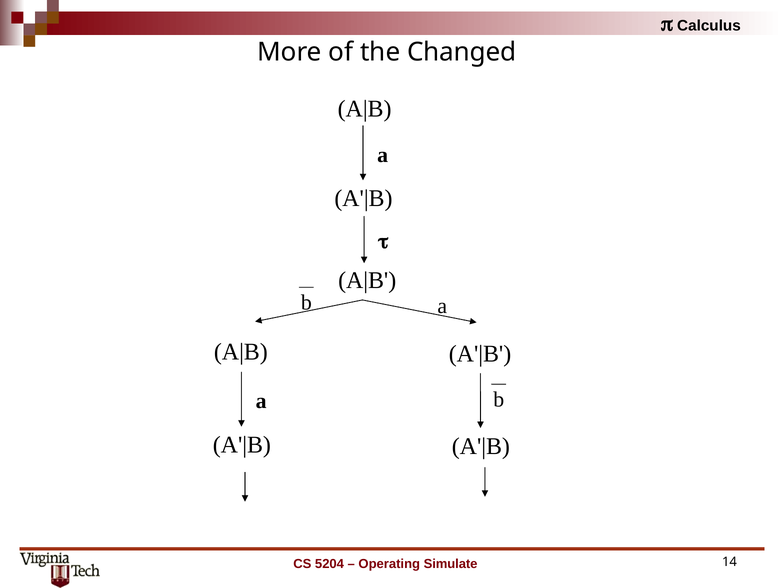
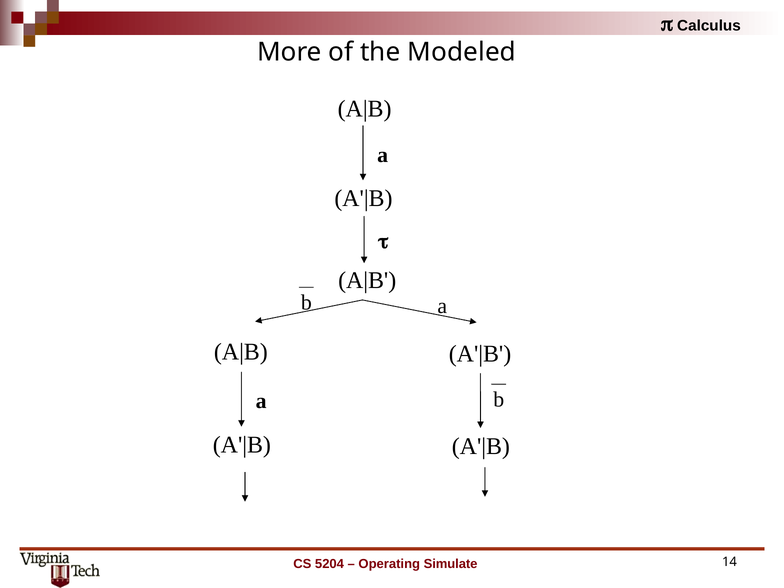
Changed: Changed -> Modeled (462, 52)
